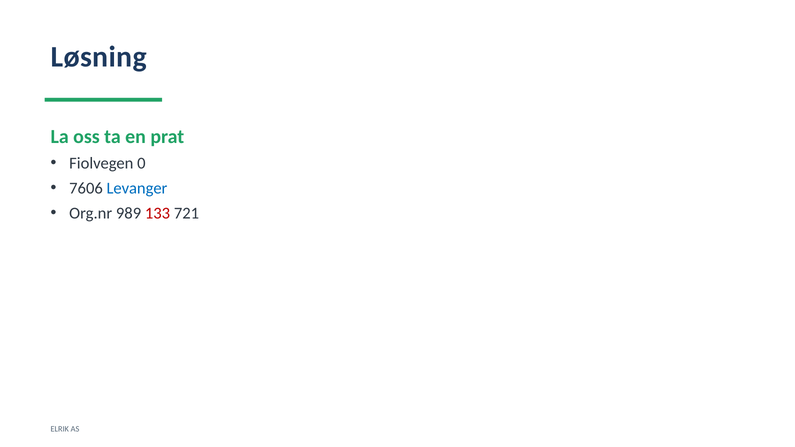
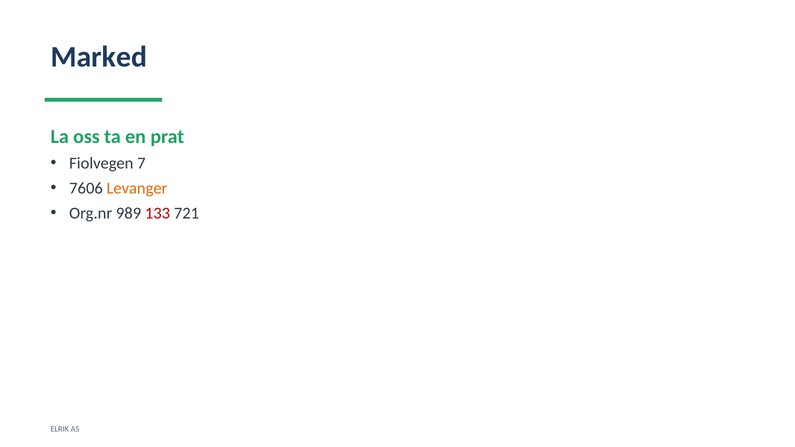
Løsning: Løsning -> Marked (99, 57)
0: 0 -> 7 (141, 163)
Levanger colour: blue -> orange (137, 188)
